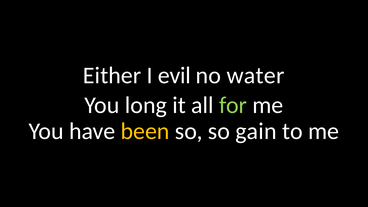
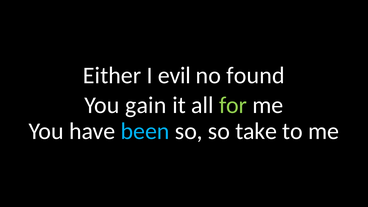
water: water -> found (255, 76)
long: long -> gain (146, 105)
been colour: yellow -> light blue (145, 131)
gain: gain -> take (256, 131)
